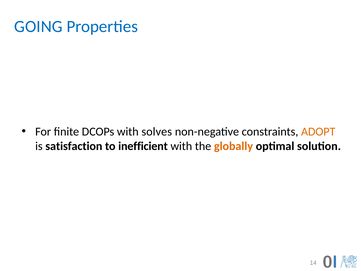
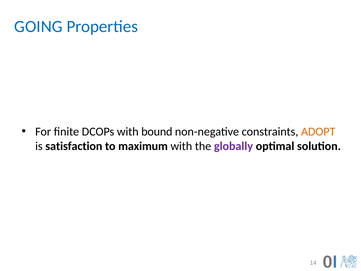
solves: solves -> bound (157, 132)
inefficient: inefficient -> maximum (143, 146)
globally colour: orange -> purple (233, 146)
